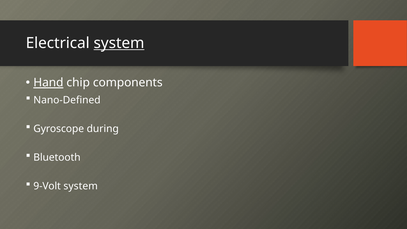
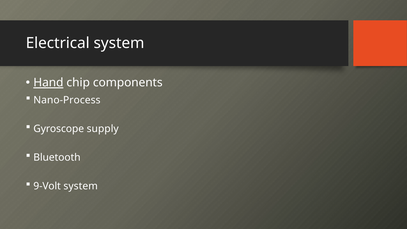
system underline: present -> none (119, 43)
Nano-Defined: Nano-Defined -> Nano-Process (67, 100)
during: during -> supply (103, 129)
